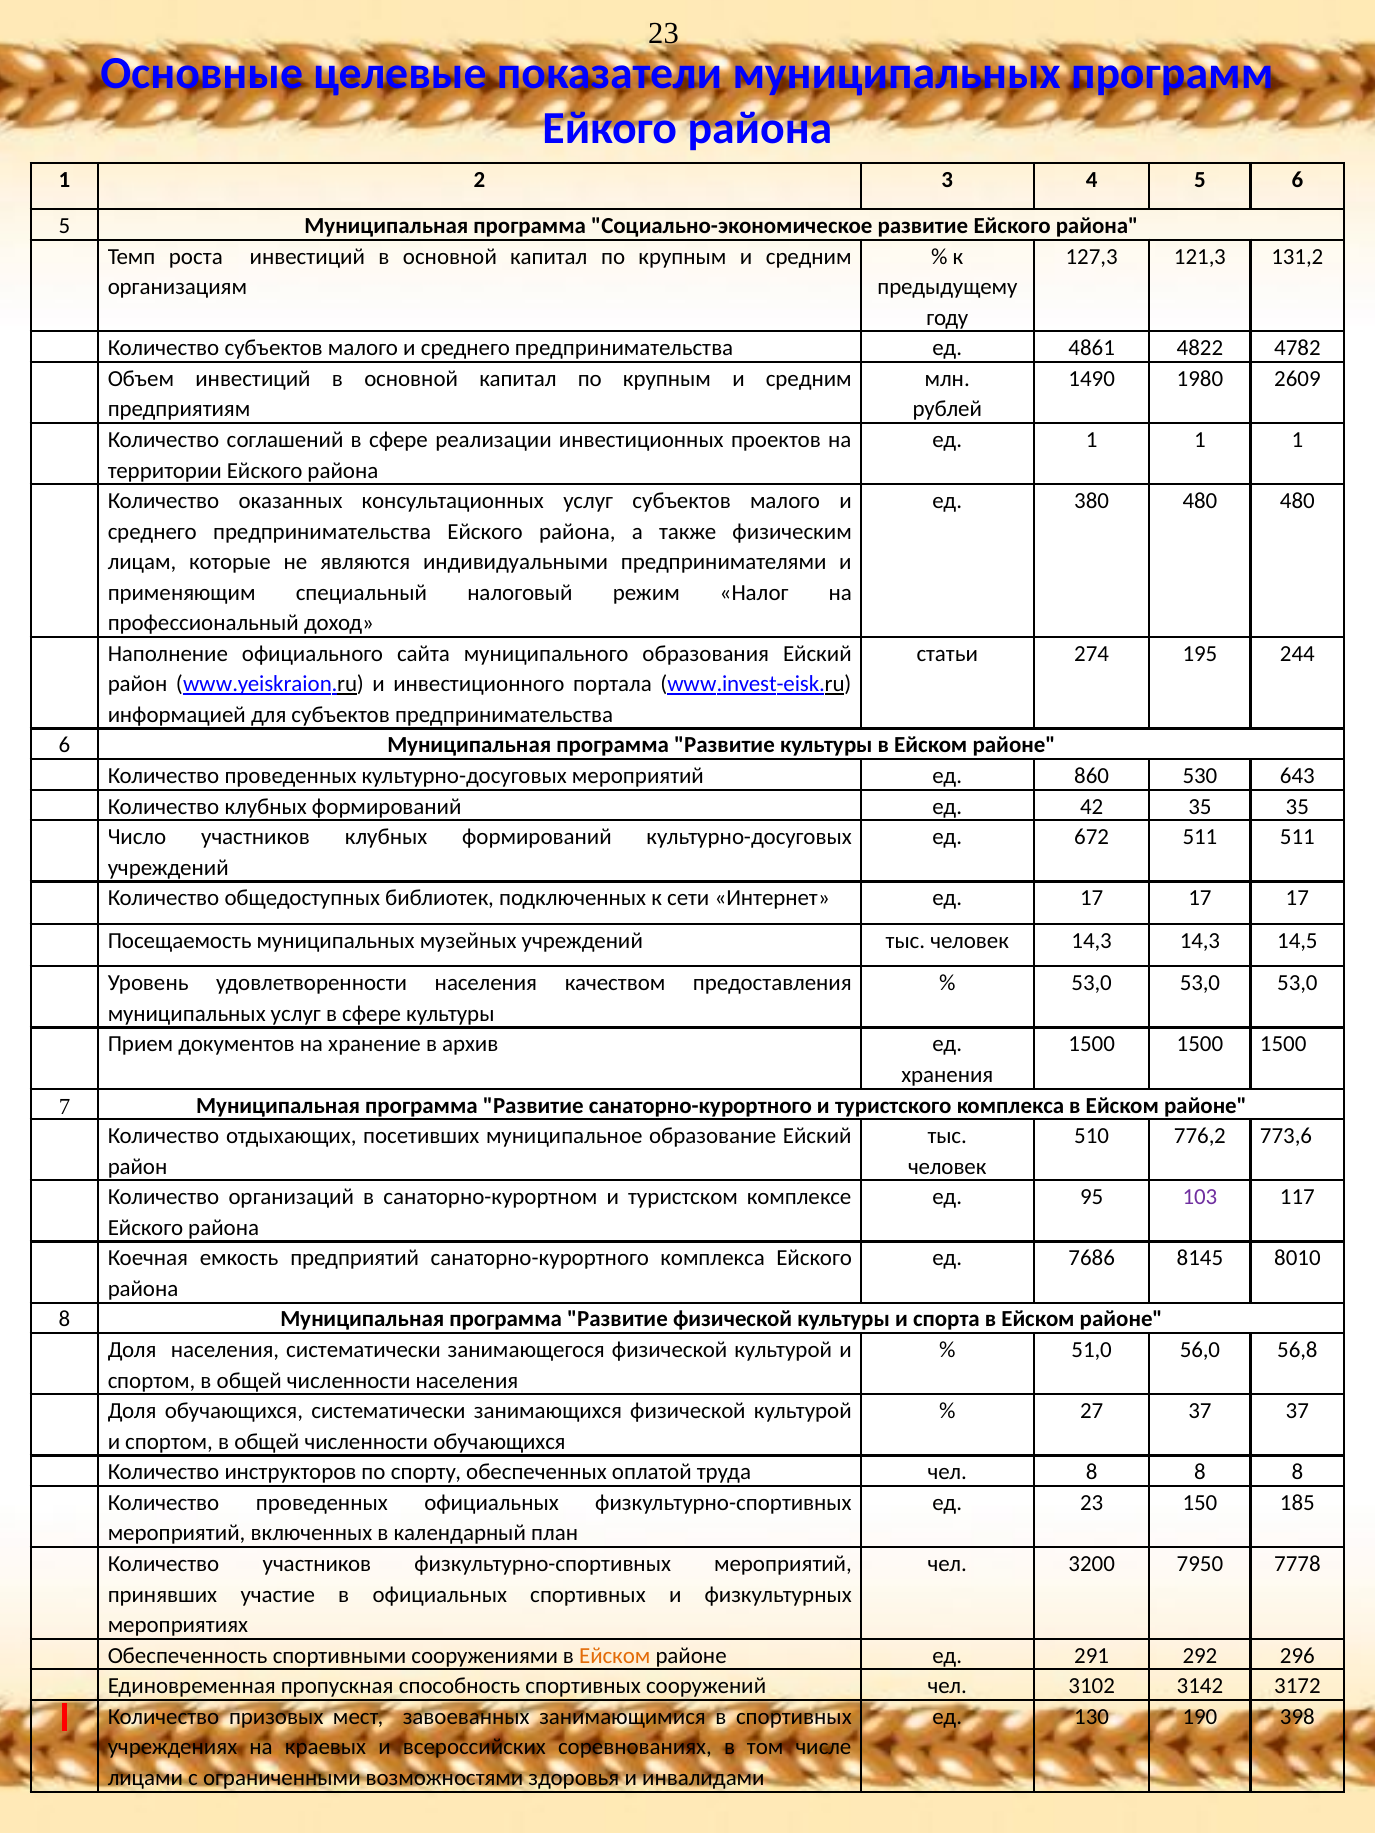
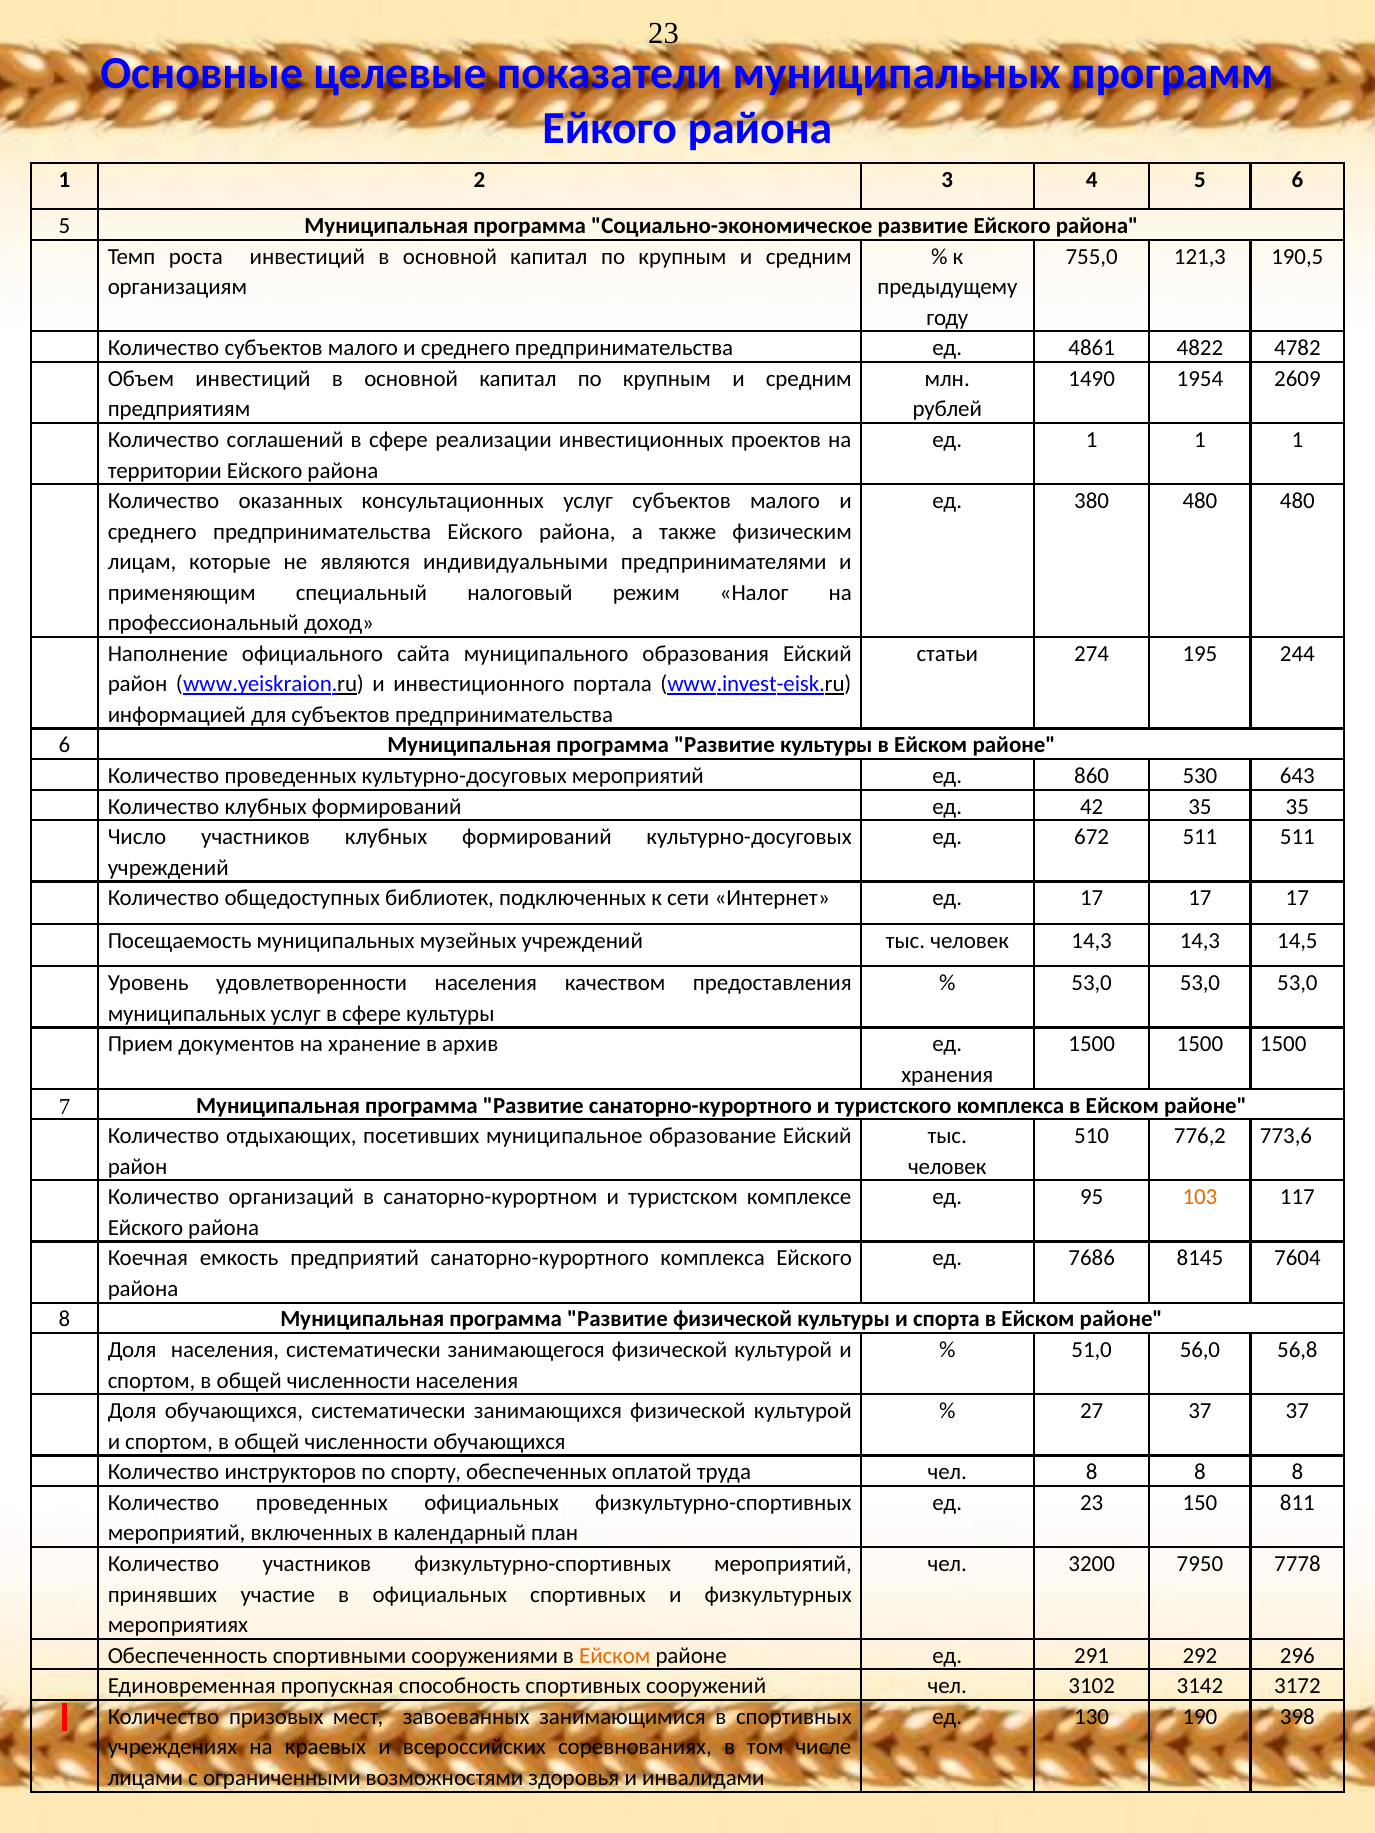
127,3: 127,3 -> 755,0 (1092, 257)
131,2: 131,2 -> 190,5 (1297, 257)
1980: 1980 -> 1954 (1200, 379)
103 colour: purple -> orange (1200, 1197)
8010: 8010 -> 7604 (1297, 1259)
185: 185 -> 811 (1297, 1503)
